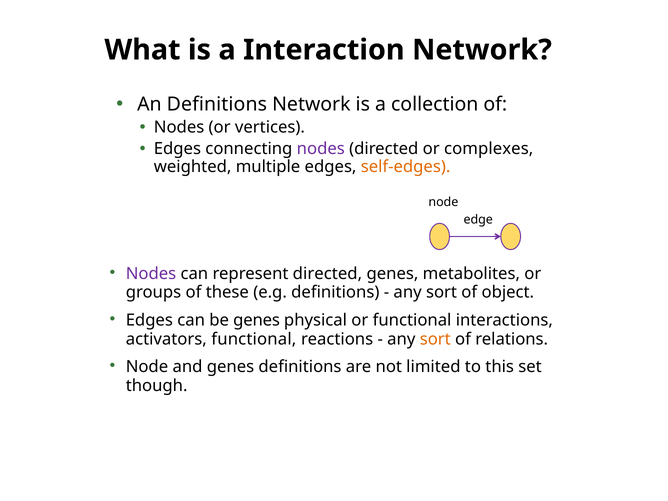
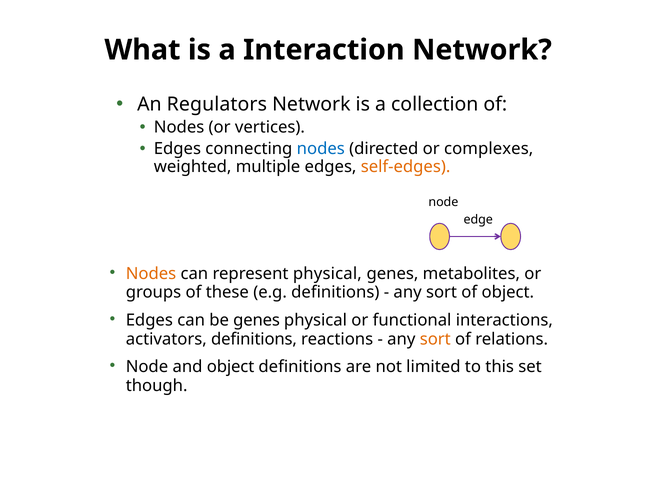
An Definitions: Definitions -> Regulators (217, 104)
nodes colour: purple -> blue (321, 149)
Nodes colour: purple -> orange (151, 274)
represent directed: directed -> physical (327, 274)
activators functional: functional -> definitions (254, 339)
and genes: genes -> object (231, 367)
